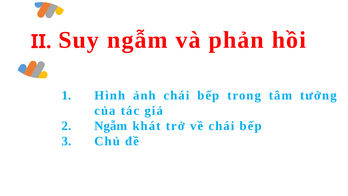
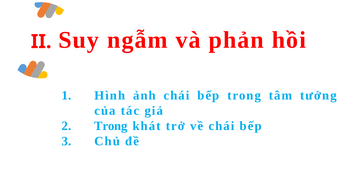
Ngẫm: Ngẫm -> Trong (111, 126)
